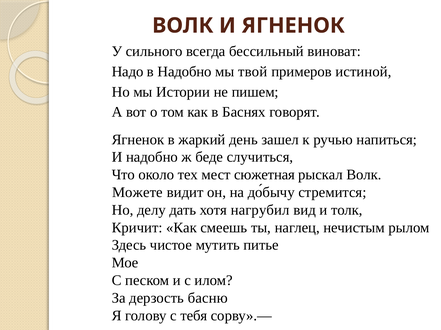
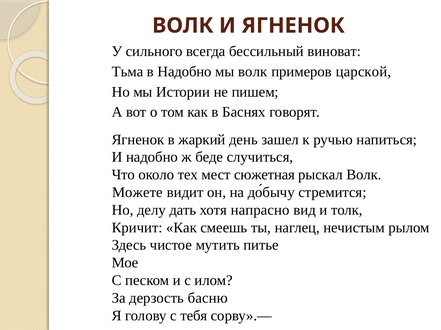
Надо: Надо -> Тьма (128, 72)
мы твой: твой -> волк (253, 72)
истиной: истиной -> царской (363, 72)
нагрубил: нагрубил -> напрасно (260, 210)
